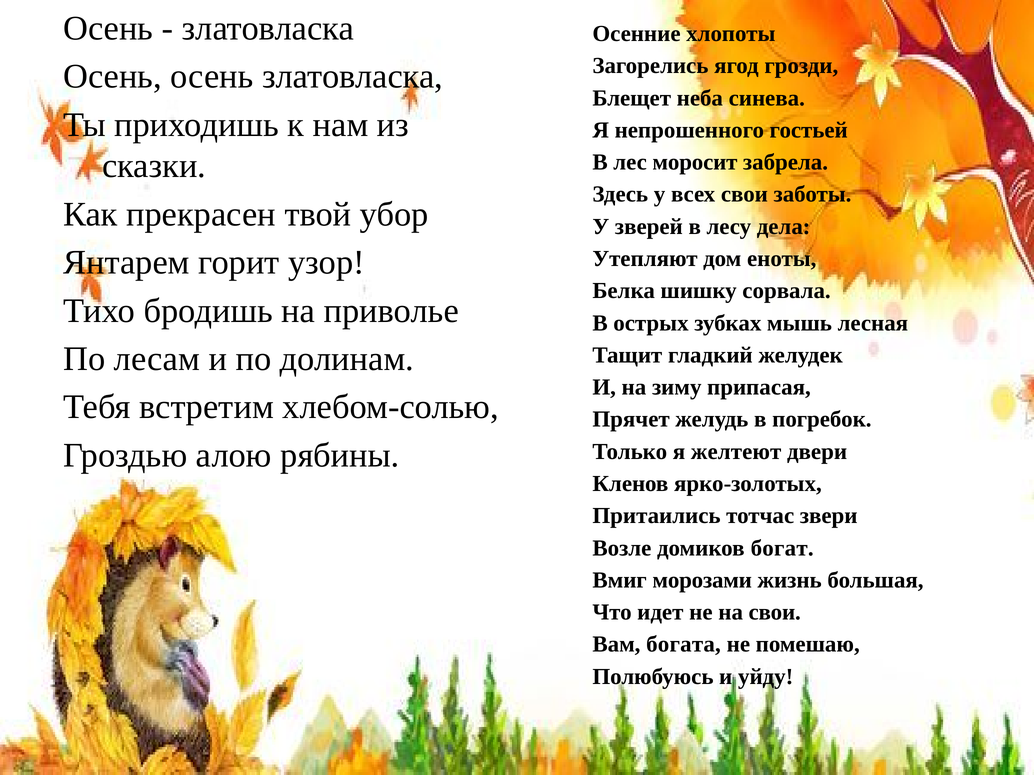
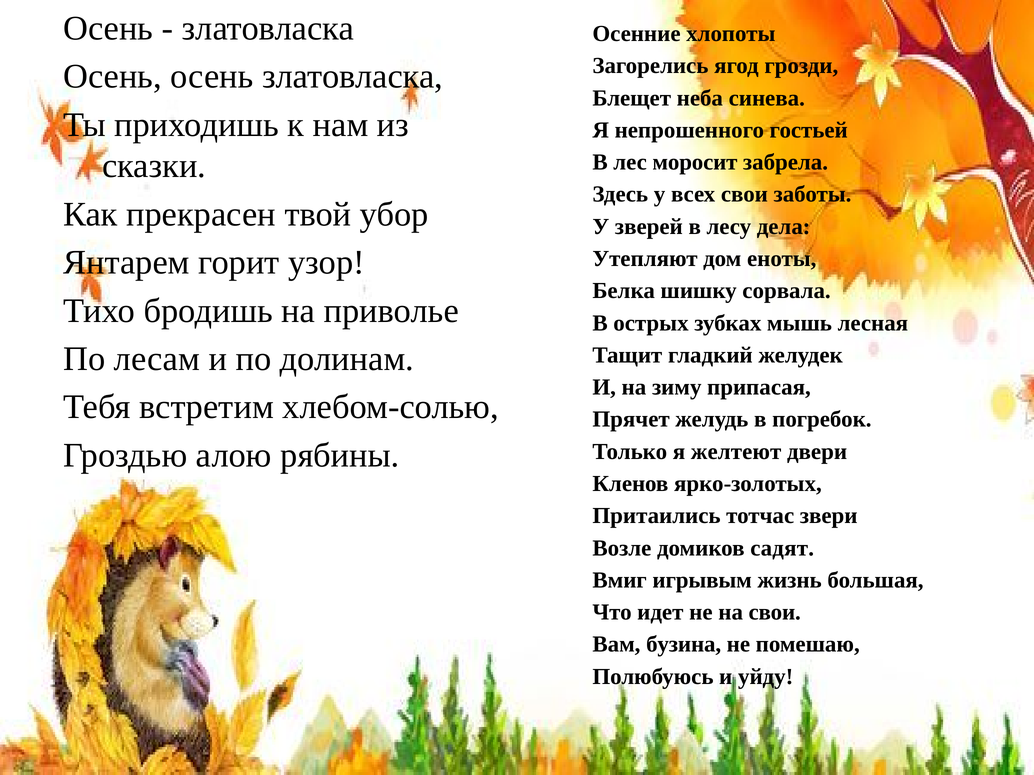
богат: богат -> садят (782, 548)
морозами: морозами -> игрывым (702, 580)
богата: богата -> бузина (684, 645)
